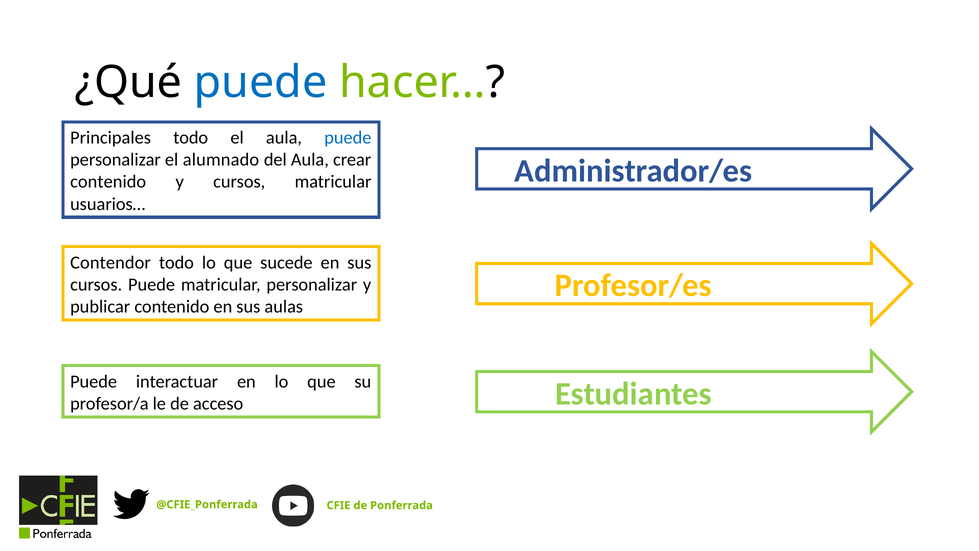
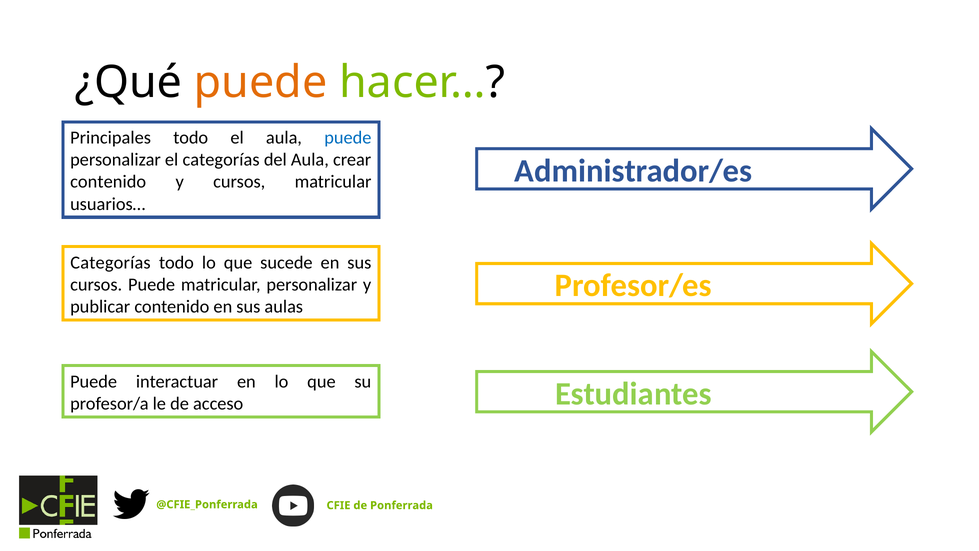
puede colour: blue -> orange (261, 82)
el alumnado: alumnado -> categorías (221, 160)
Contendor: Contendor -> Categorías (110, 262)
